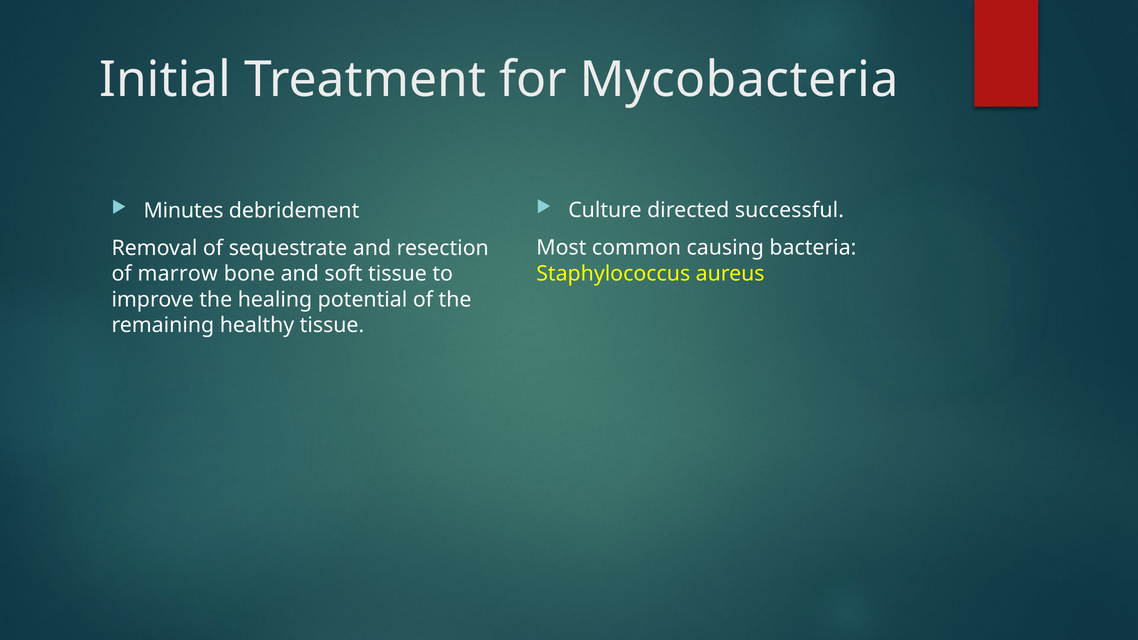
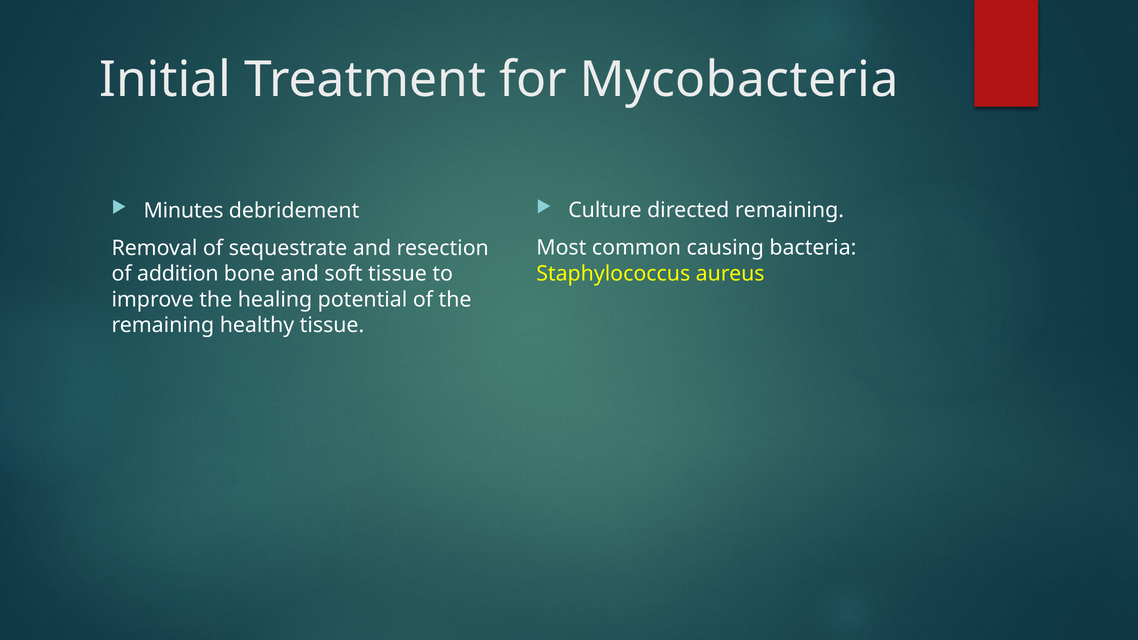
directed successful: successful -> remaining (789, 210)
marrow: marrow -> addition (178, 274)
